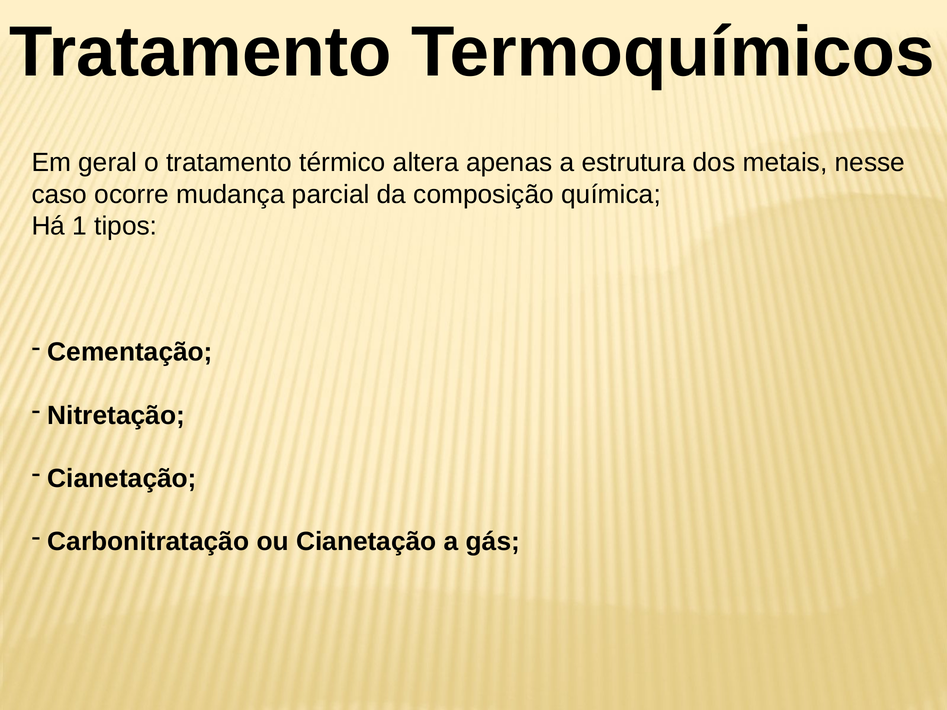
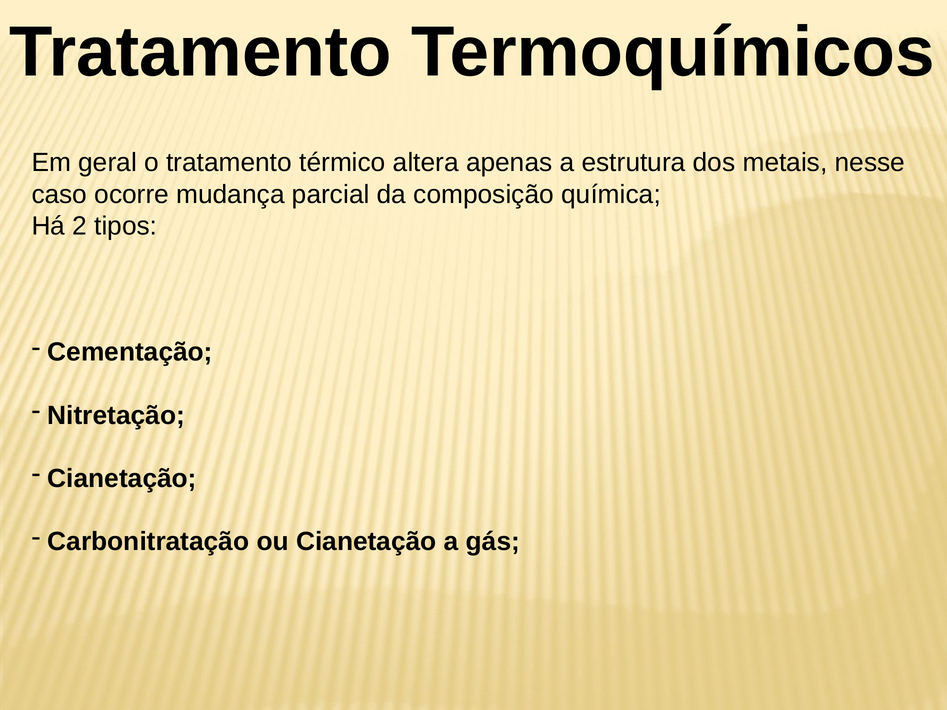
1: 1 -> 2 (80, 226)
